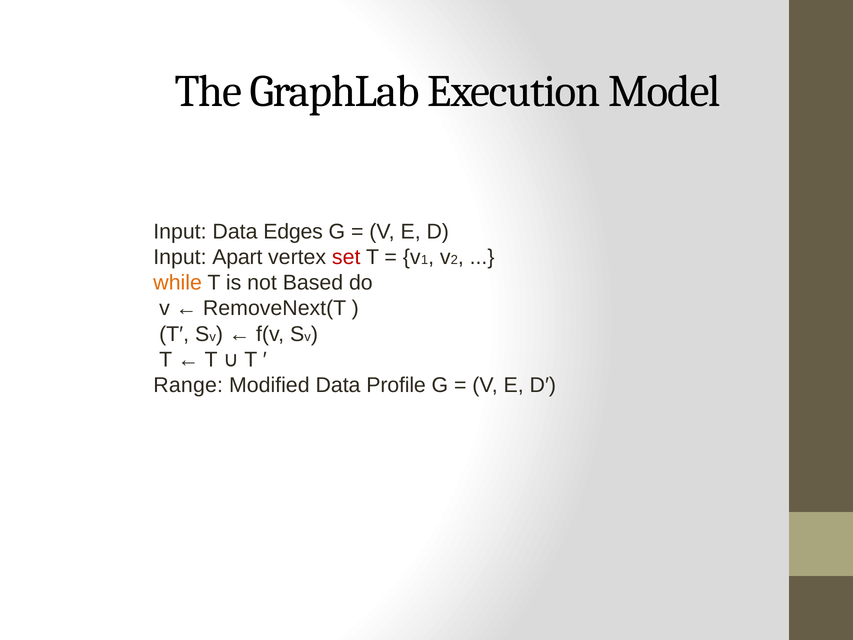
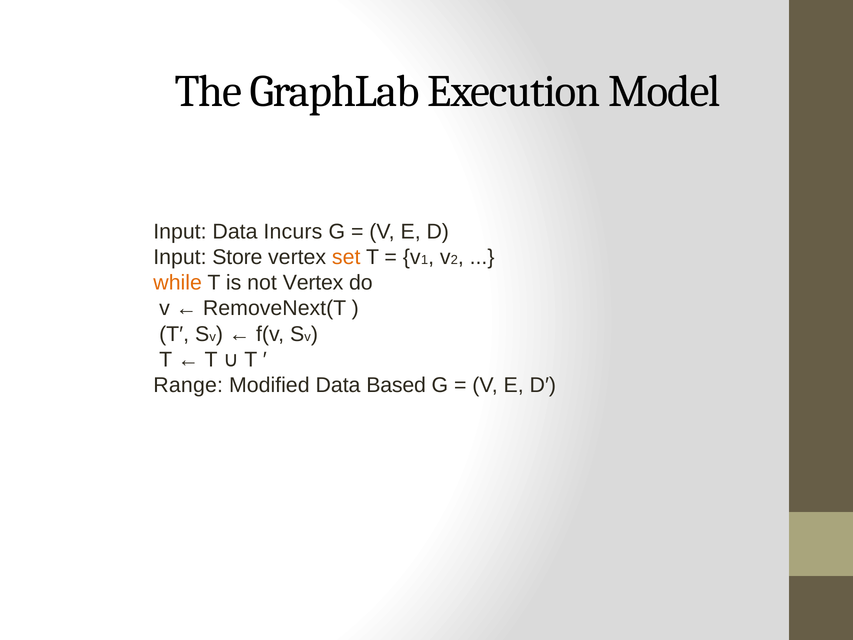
Edges: Edges -> Incurs (293, 232)
Apart: Apart -> Store (237, 257)
set colour: red -> orange (346, 257)
not Based: Based -> Vertex (313, 283)
Profile: Profile -> Based (396, 385)
